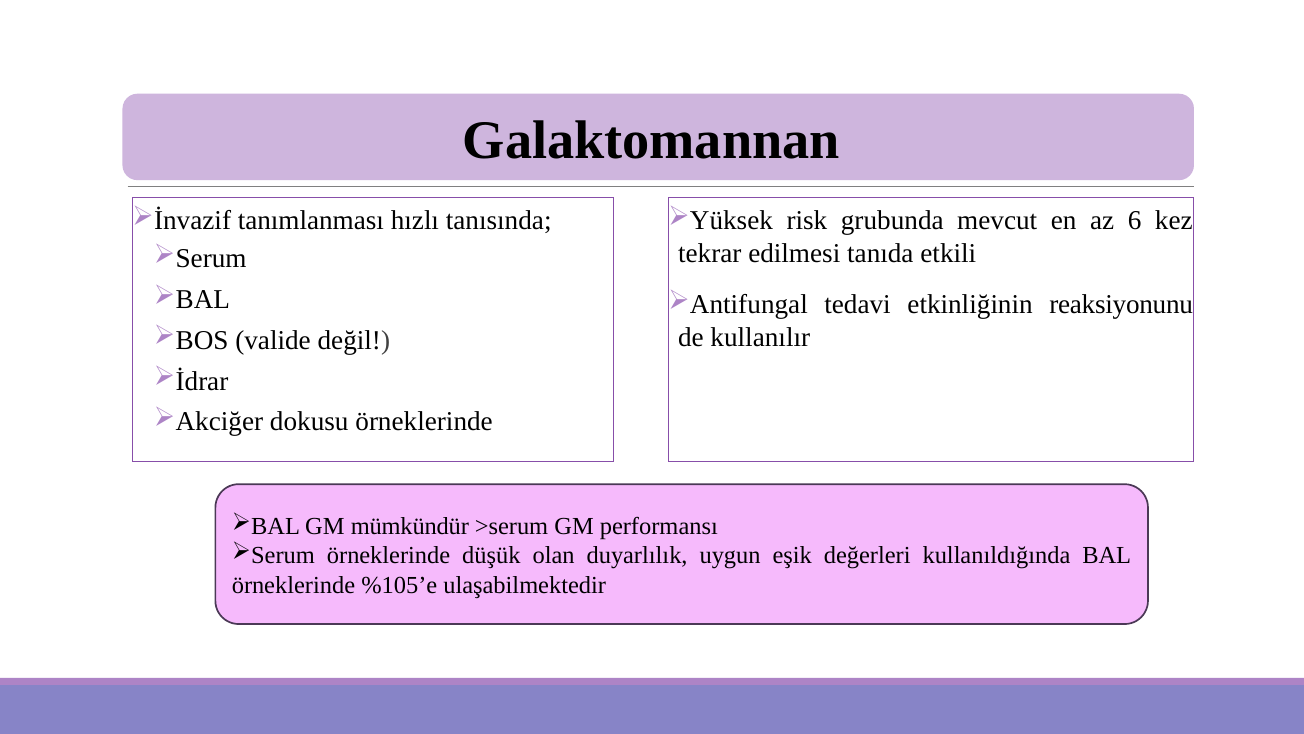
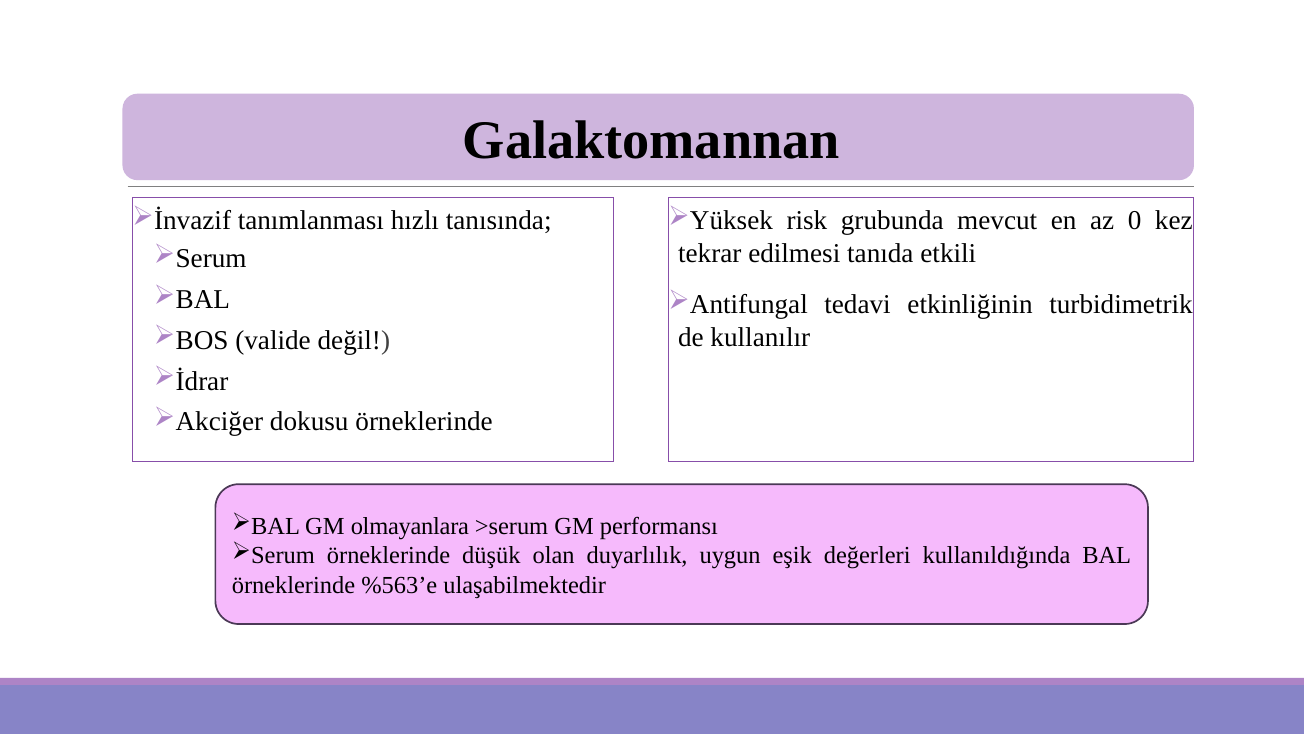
6: 6 -> 0 (1135, 221)
reaksiyonunu: reaksiyonunu -> turbidimetrik (1121, 305)
mümkündür: mümkündür -> olmayanlara (410, 526)
%105’e: %105’e -> %563’e (399, 585)
